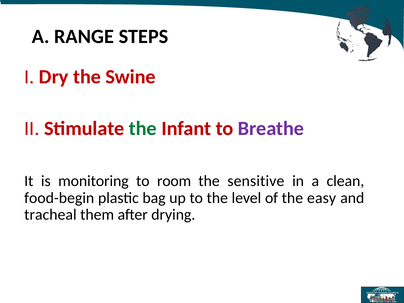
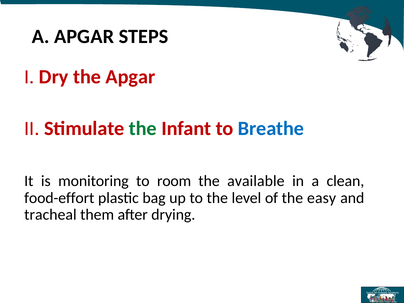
A RANGE: RANGE -> APGAR (84, 37)
the Swine: Swine -> Apgar (130, 77)
Breathe colour: purple -> blue (271, 128)
sensitive: sensitive -> available (256, 181)
food-begin: food-begin -> food-effort (59, 198)
